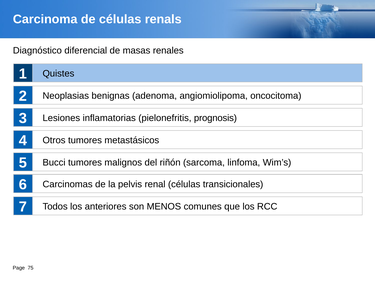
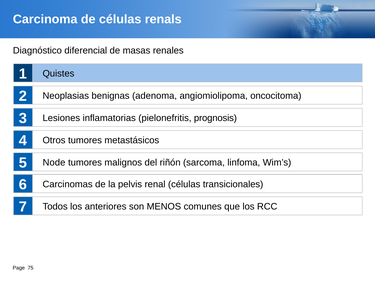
Bucci: Bucci -> Node (54, 163)
